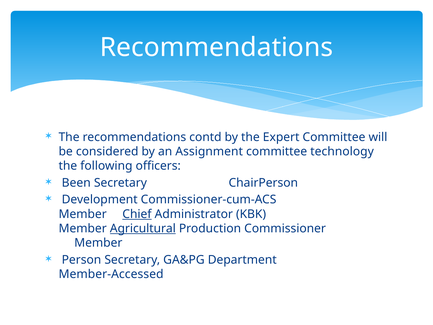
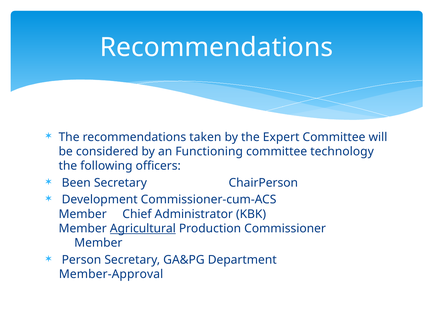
contd: contd -> taken (205, 137)
Assignment: Assignment -> Functioning (209, 151)
Chief underline: present -> none (137, 214)
Member-Accessed: Member-Accessed -> Member-Approval (111, 274)
